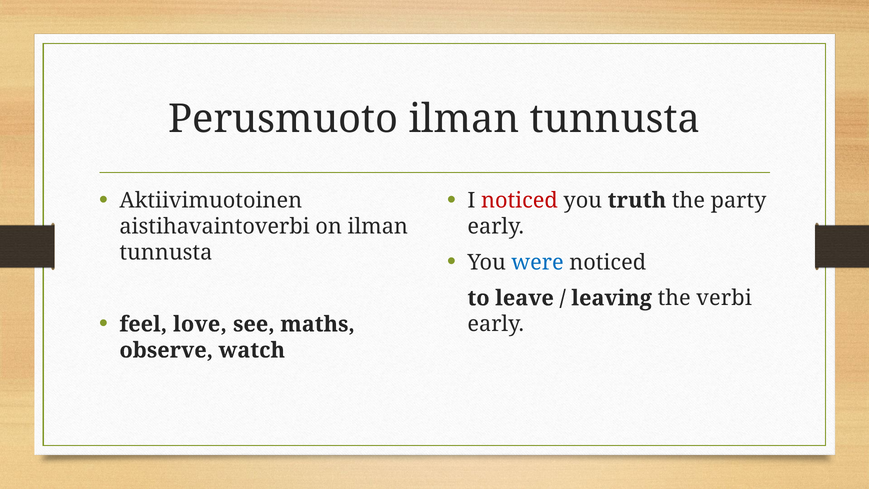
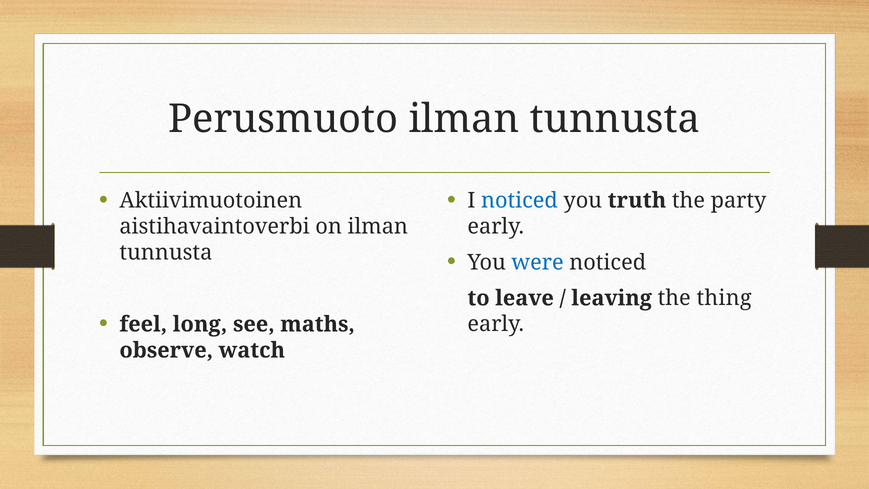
noticed colour: red -> blue (519, 200)
verbi: verbi -> thing (724, 298)
love: love -> long (200, 324)
